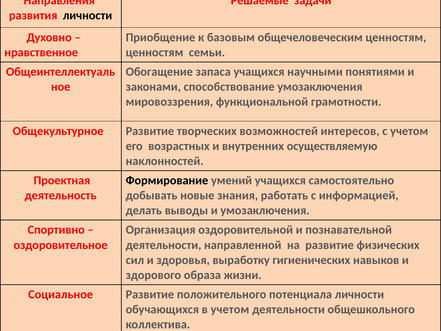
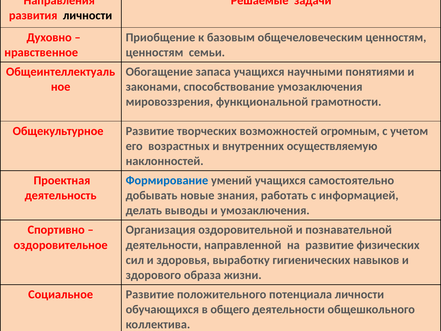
интересов: интересов -> огромным (350, 131)
Формирование colour: black -> blue (167, 180)
в учетом: учетом -> общего (230, 309)
